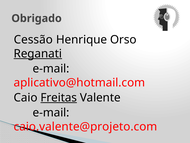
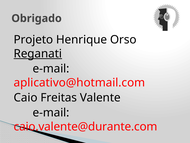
Cessão: Cessão -> Projeto (33, 39)
Freitas underline: present -> none (59, 97)
caio.valente@projeto.com: caio.valente@projeto.com -> caio.valente@durante.com (86, 126)
